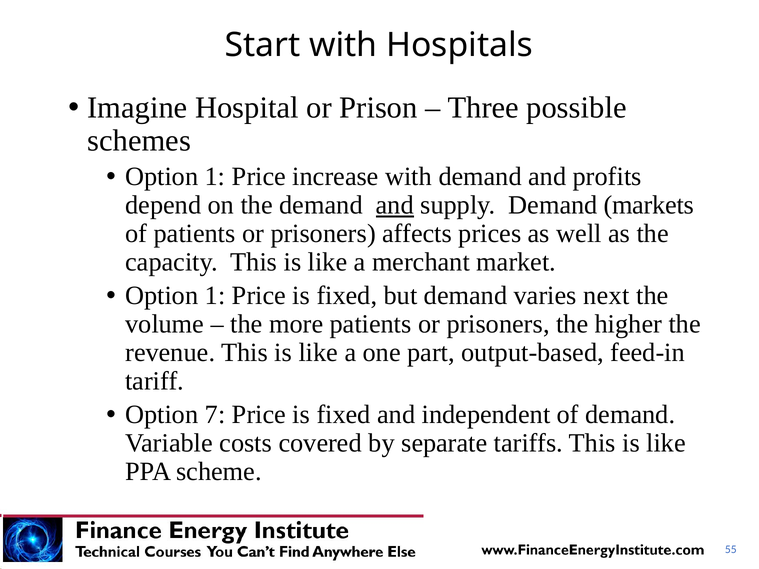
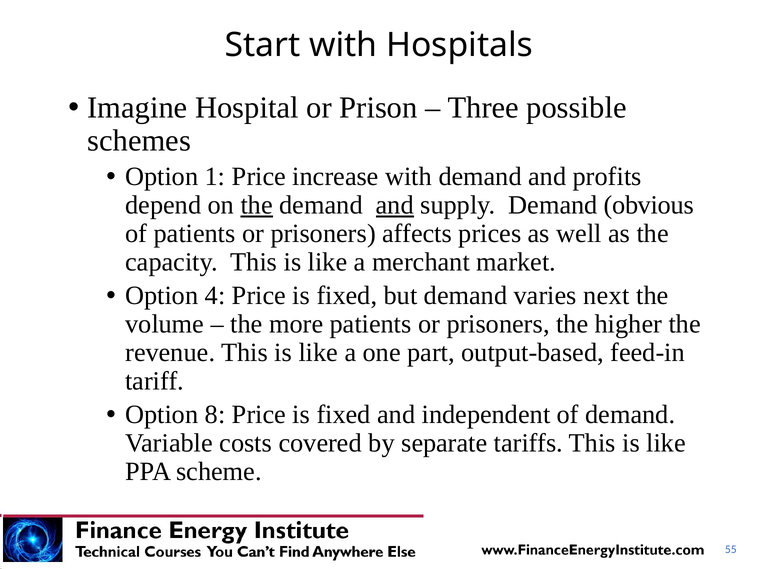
the underline: none -> present (257, 205)
markets: markets -> obvious (649, 205)
1: 1 -> 4 (215, 296)
7: 7 -> 8 (215, 415)
